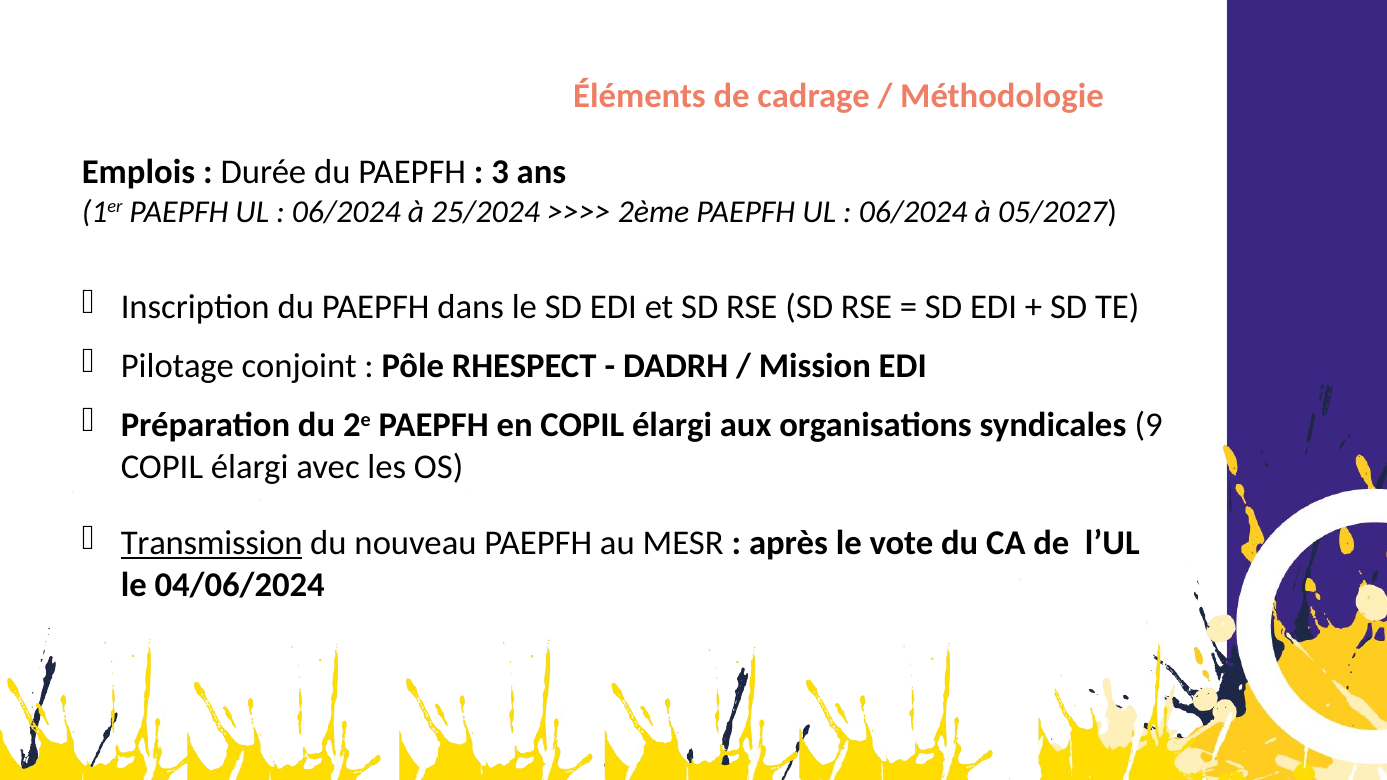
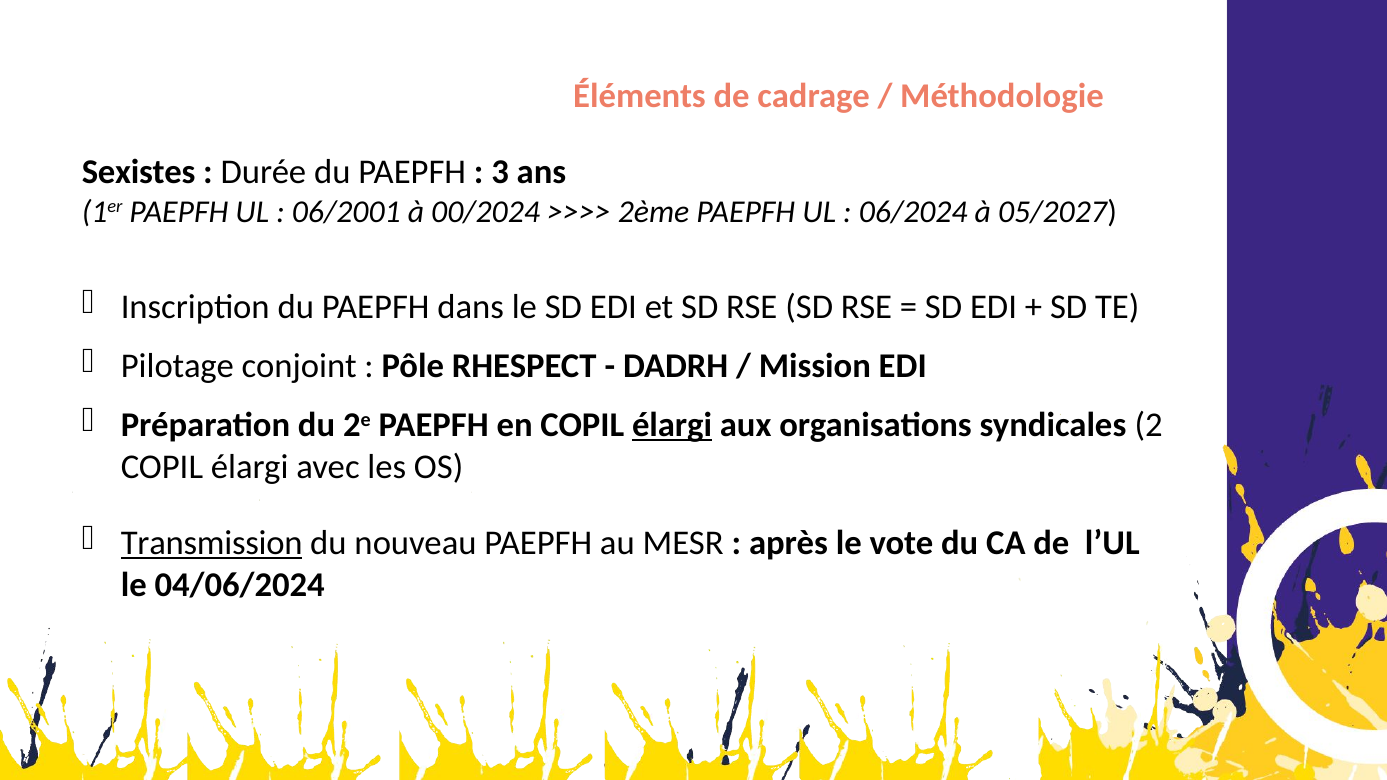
Emplois: Emplois -> Sexistes (139, 172)
06/2024: 06/2024 -> 06/2001 (346, 212)
25/2024: 25/2024 -> 00/2024 (486, 212)
élargi underline: none -> present (672, 425)
9: 9 -> 2 (1149, 425)
